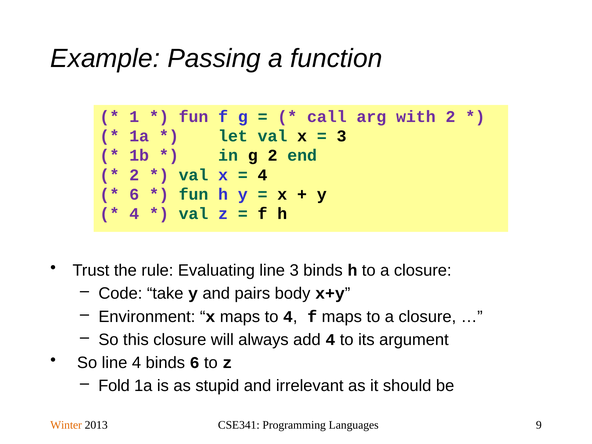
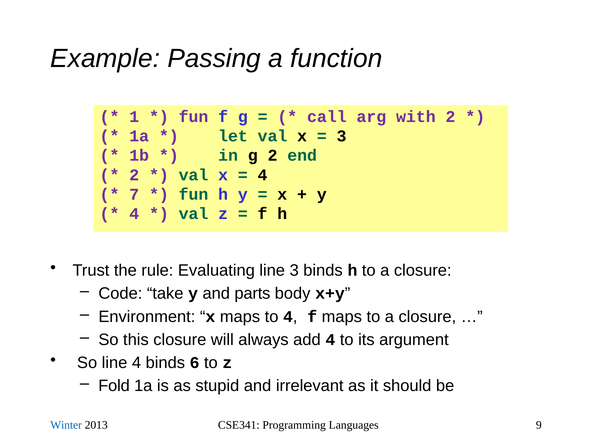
6: 6 -> 7 (134, 194)
pairs: pairs -> parts (252, 294)
Winter colour: orange -> blue (66, 425)
